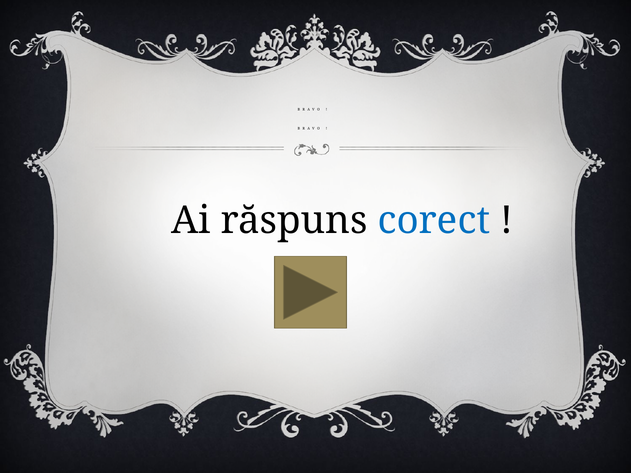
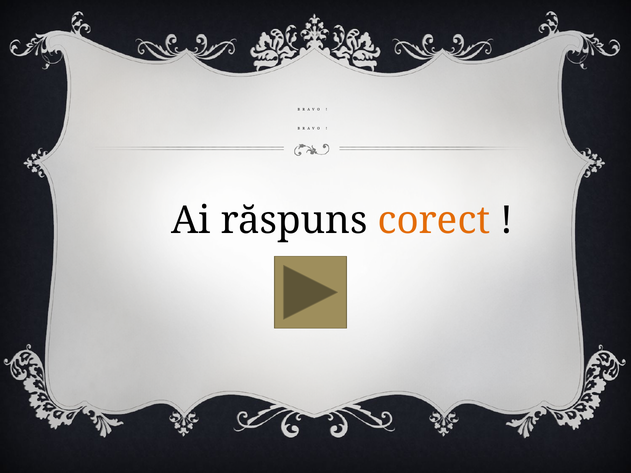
corect colour: blue -> orange (434, 220)
